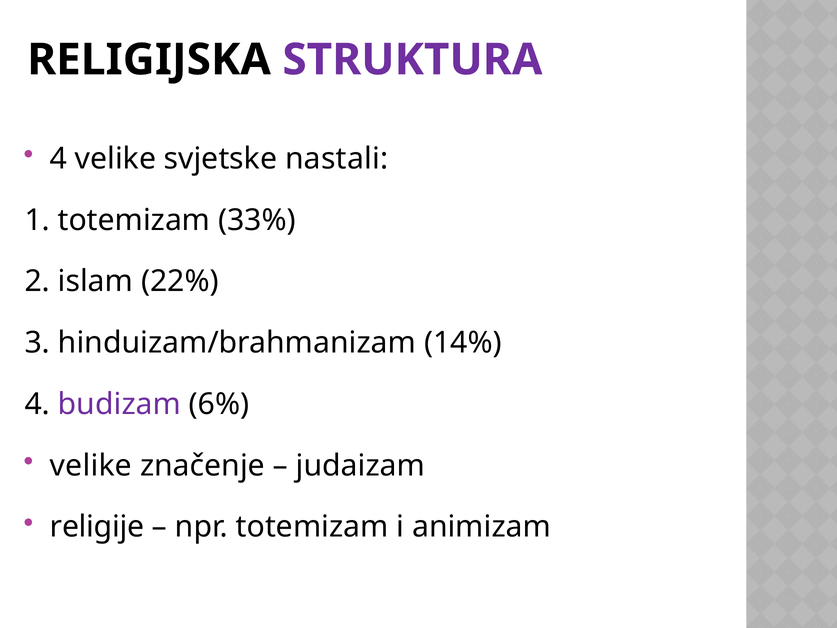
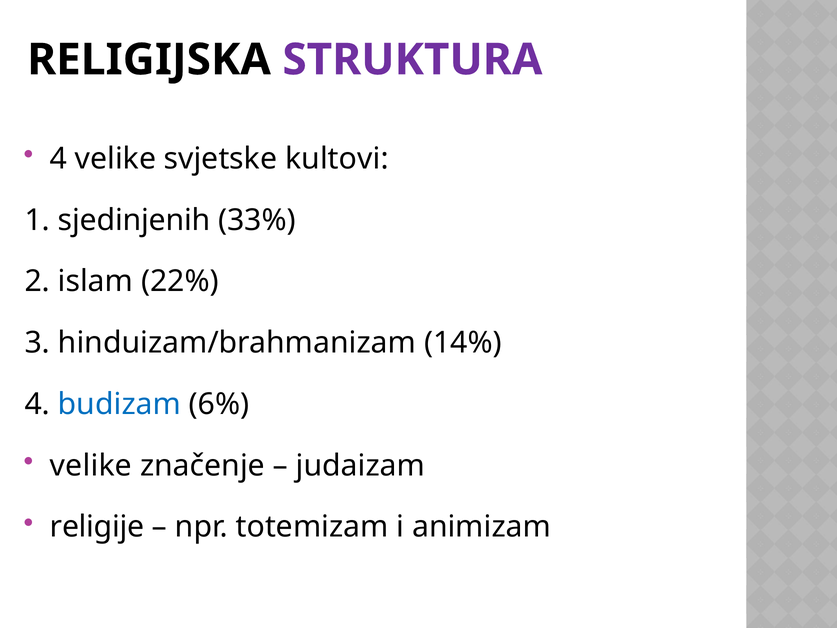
nastali: nastali -> kultovi (337, 159)
1 totemizam: totemizam -> sjedinjenih (134, 220)
budizam colour: purple -> blue (119, 404)
